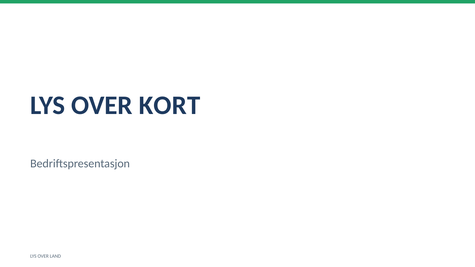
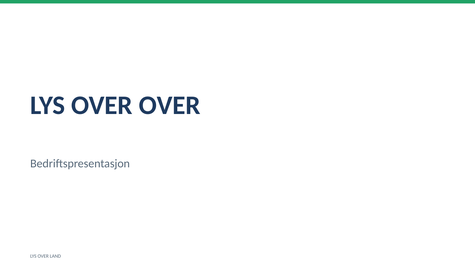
OVER KORT: KORT -> OVER (170, 105)
